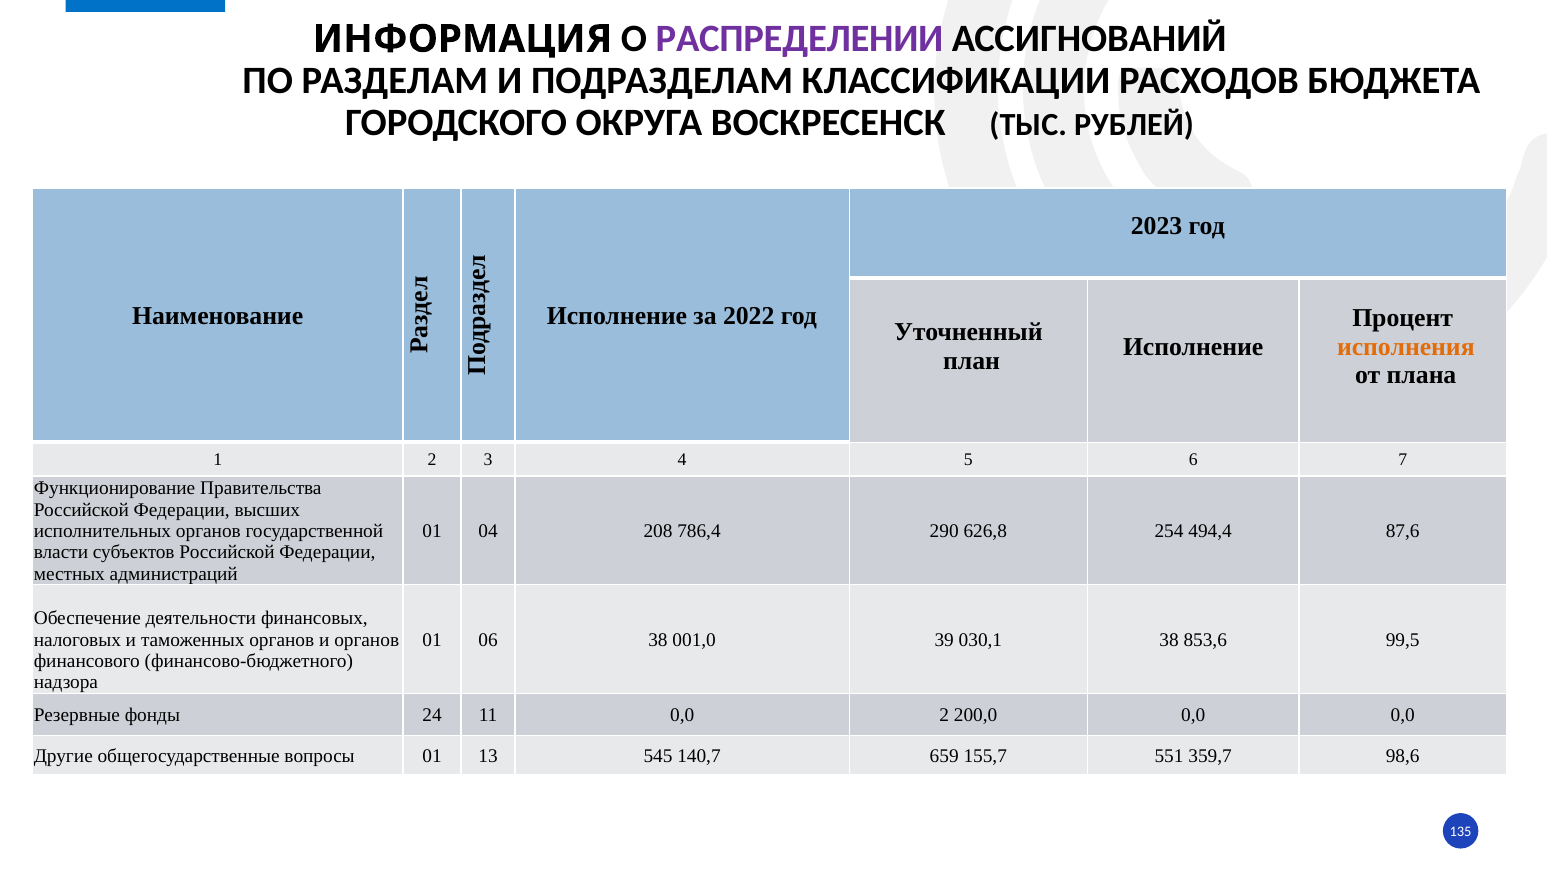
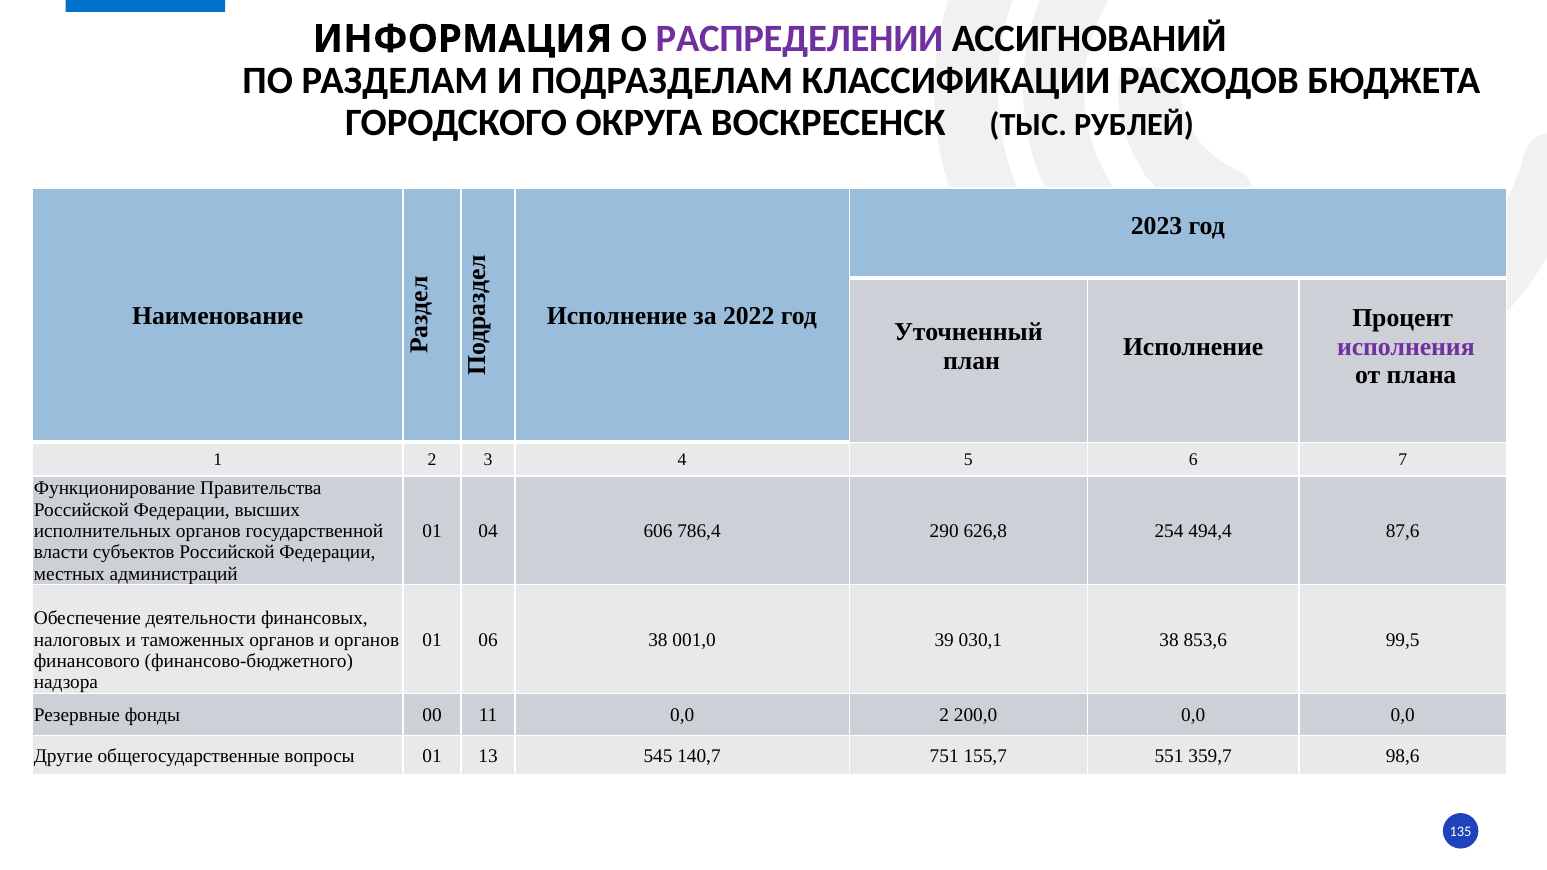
исполнения colour: orange -> purple (1406, 347)
208: 208 -> 606 (658, 531)
24: 24 -> 00 (432, 715)
659: 659 -> 751 (944, 756)
